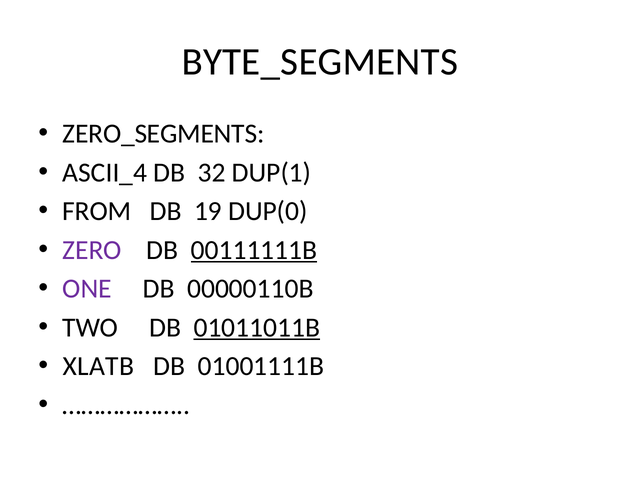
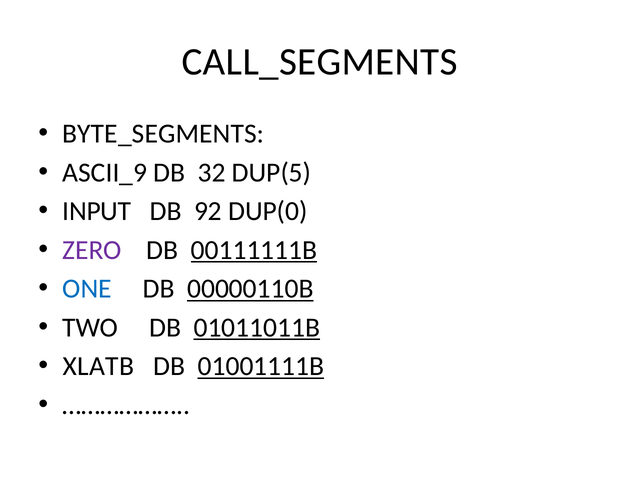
BYTE_SEGMENTS: BYTE_SEGMENTS -> CALL_SEGMENTS (320, 62)
ZERO_SEGMENTS: ZERO_SEGMENTS -> BYTE_SEGMENTS (163, 134)
ASCII_4: ASCII_4 -> ASCII_9 (105, 172)
DUP(1: DUP(1 -> DUP(5 (271, 172)
FROM: FROM -> INPUT (97, 211)
19: 19 -> 92 (208, 211)
ONE colour: purple -> blue (87, 289)
00000110B underline: none -> present (250, 289)
01001111B underline: none -> present (261, 366)
